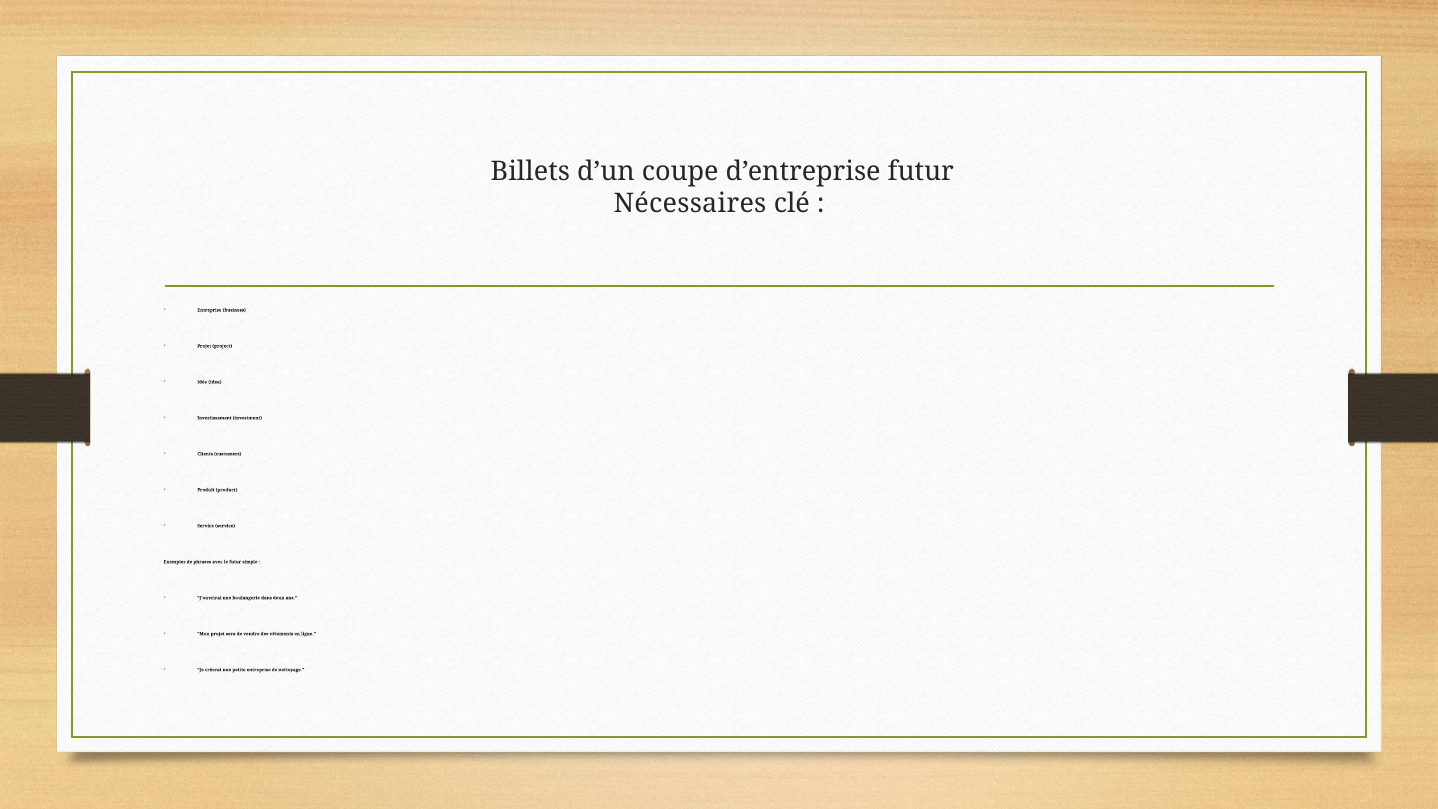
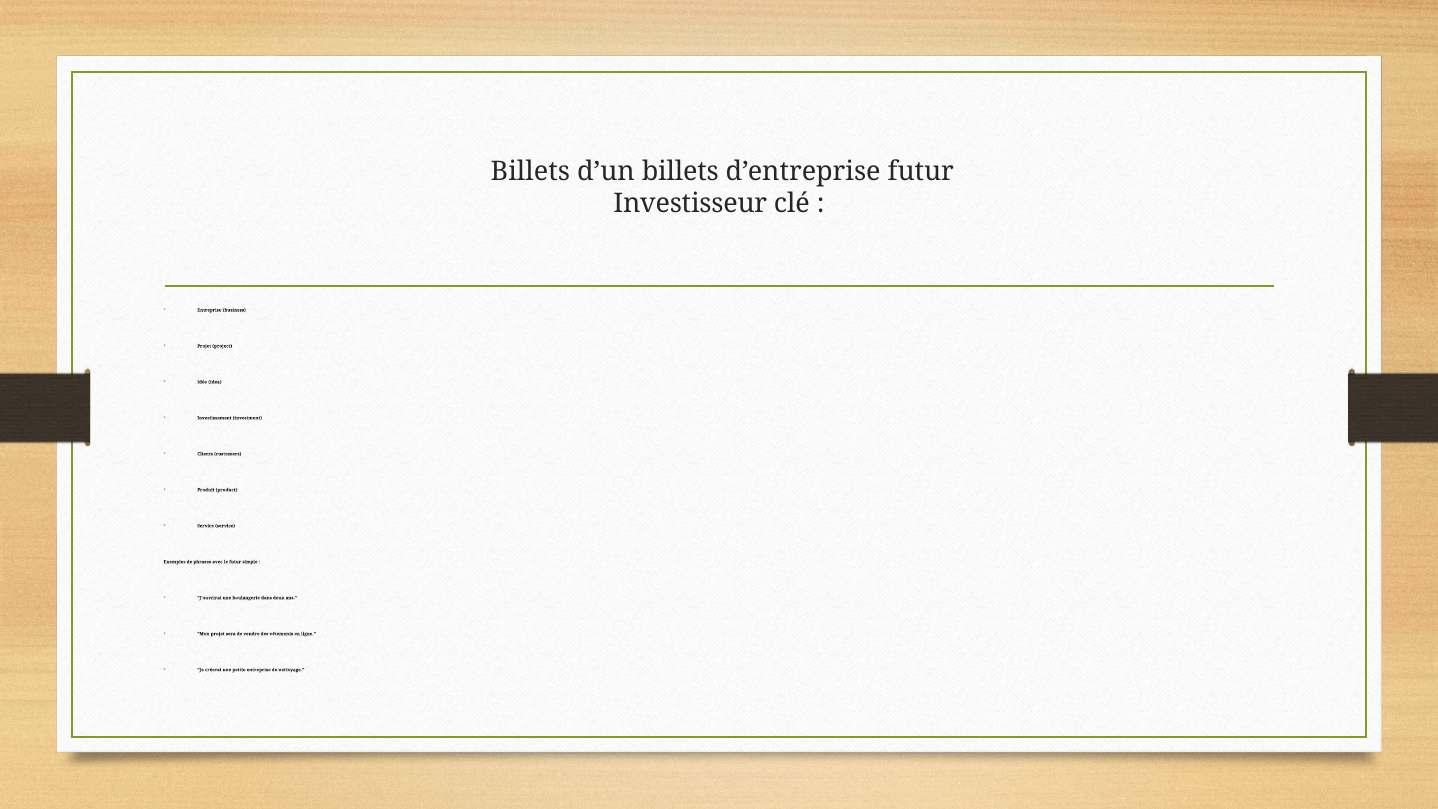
d’un coupe: coupe -> billets (680, 172)
Nécessaires: Nécessaires -> Investisseur (690, 204)
